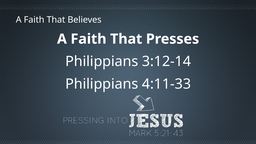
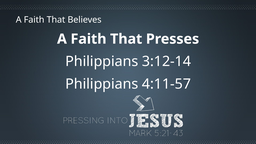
4:11-33: 4:11-33 -> 4:11-57 (166, 84)
